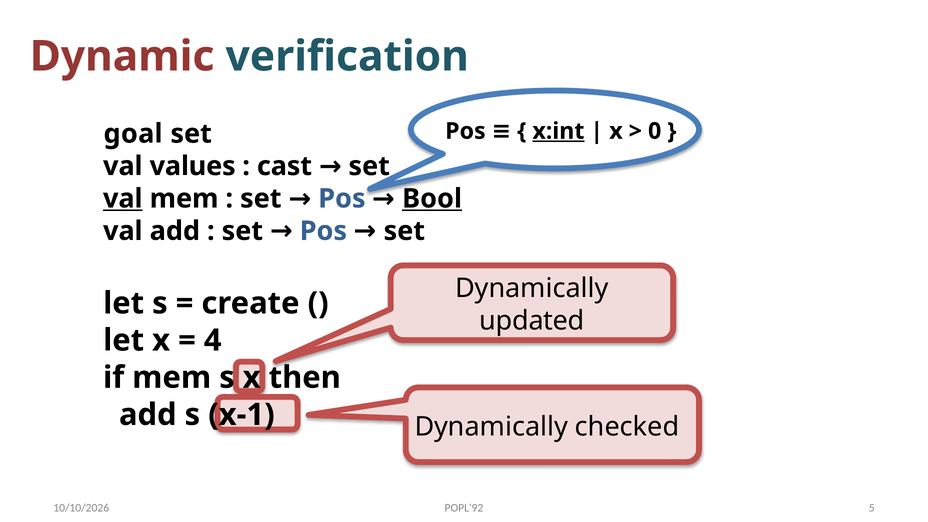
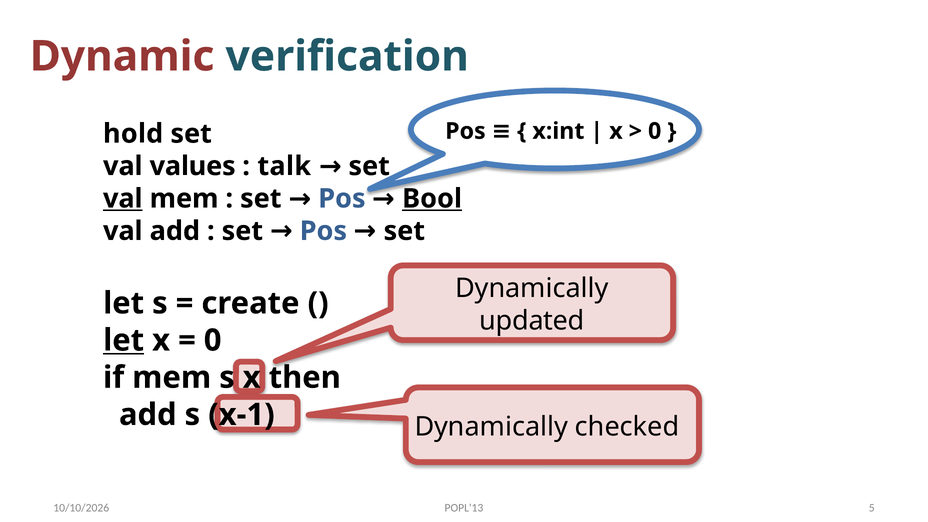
x:int underline: present -> none (558, 131)
goal: goal -> hold (133, 134)
cast: cast -> talk (284, 166)
let underline: none -> present (124, 340)
4: 4 -> 0 (213, 340)
POPL'92: POPL'92 -> POPL'13 (464, 508)
